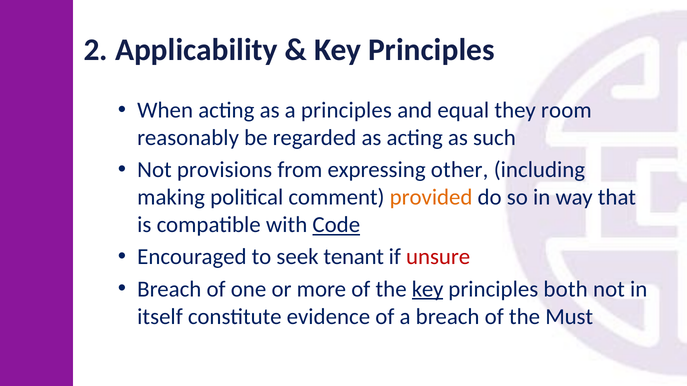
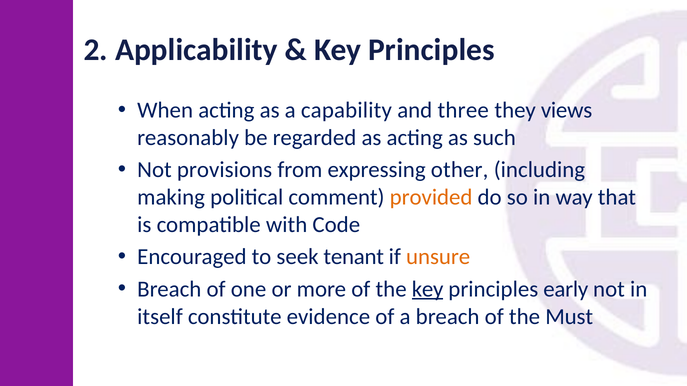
a principles: principles -> capability (346, 111)
equal: equal -> three (463, 111)
room: room -> views (567, 111)
Code underline: present -> none (336, 225)
unsure colour: red -> orange (438, 257)
both: both -> early (566, 289)
